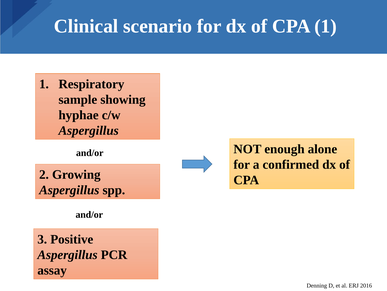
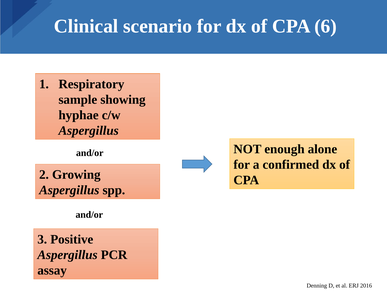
CPA 1: 1 -> 6 (326, 26)
